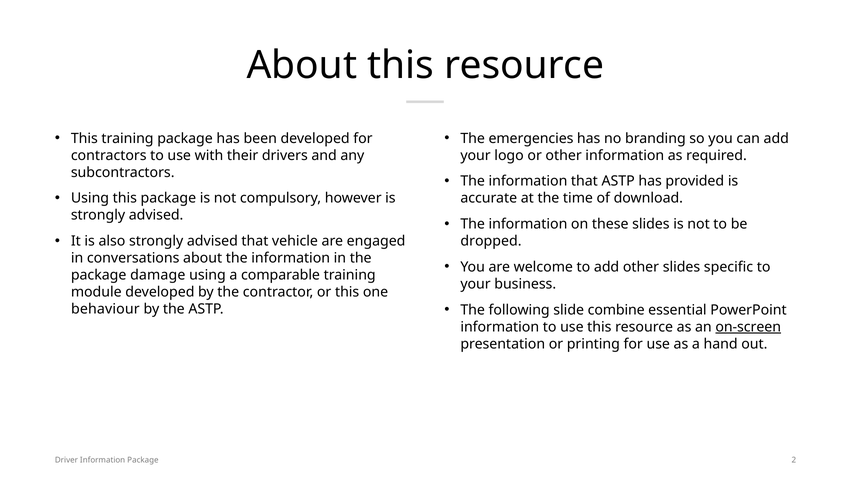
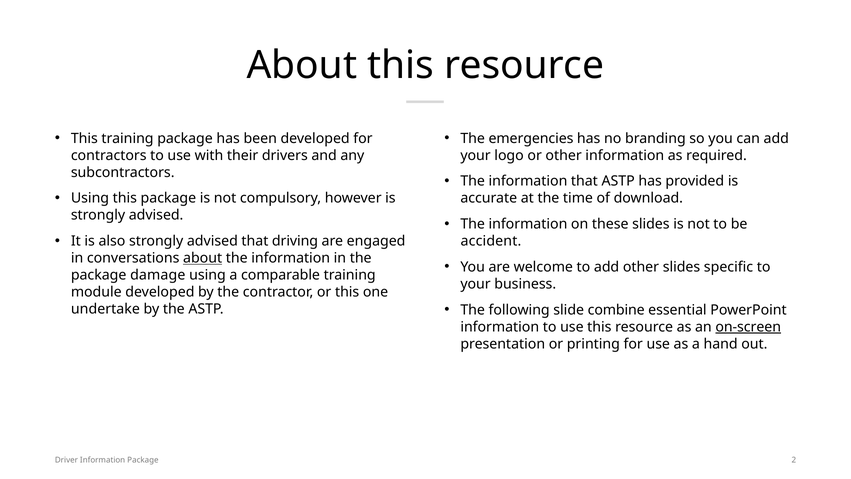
vehicle: vehicle -> driving (295, 241)
dropped: dropped -> accident (491, 241)
about underline: none -> present (203, 258)
behaviour: behaviour -> undertake (105, 309)
